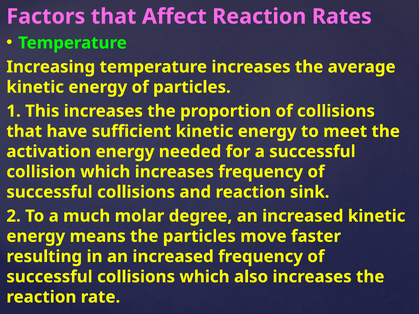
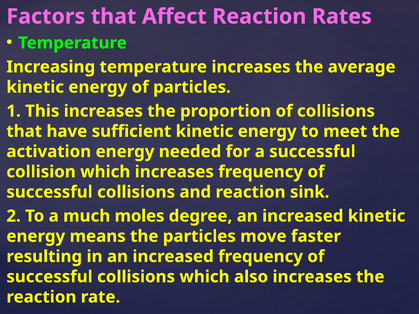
molar: molar -> moles (140, 216)
